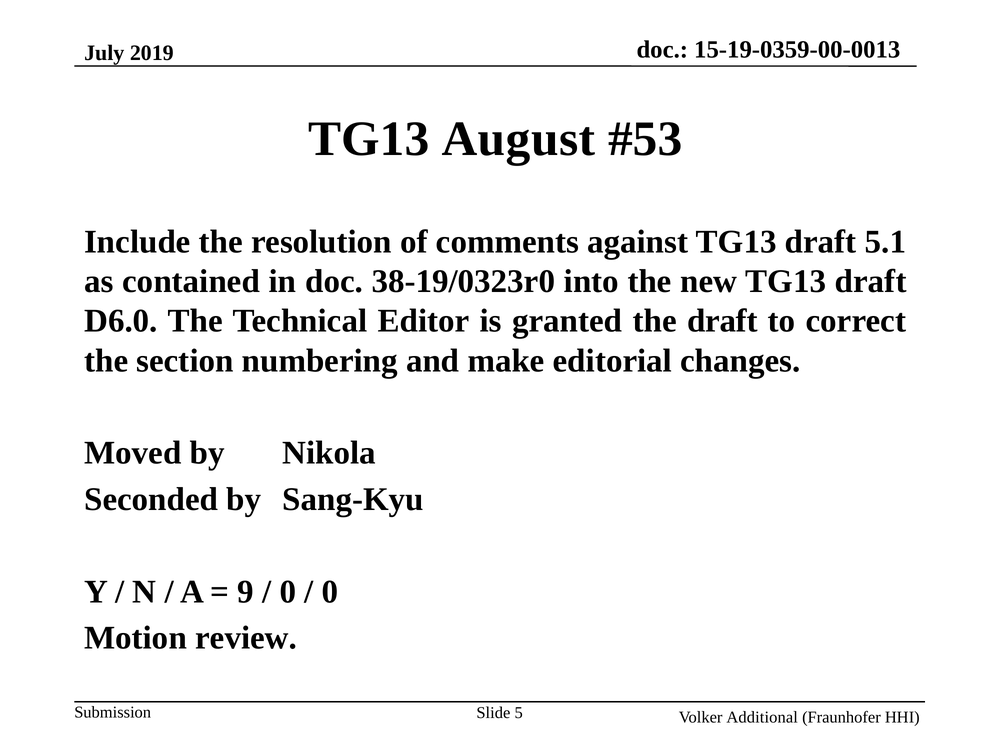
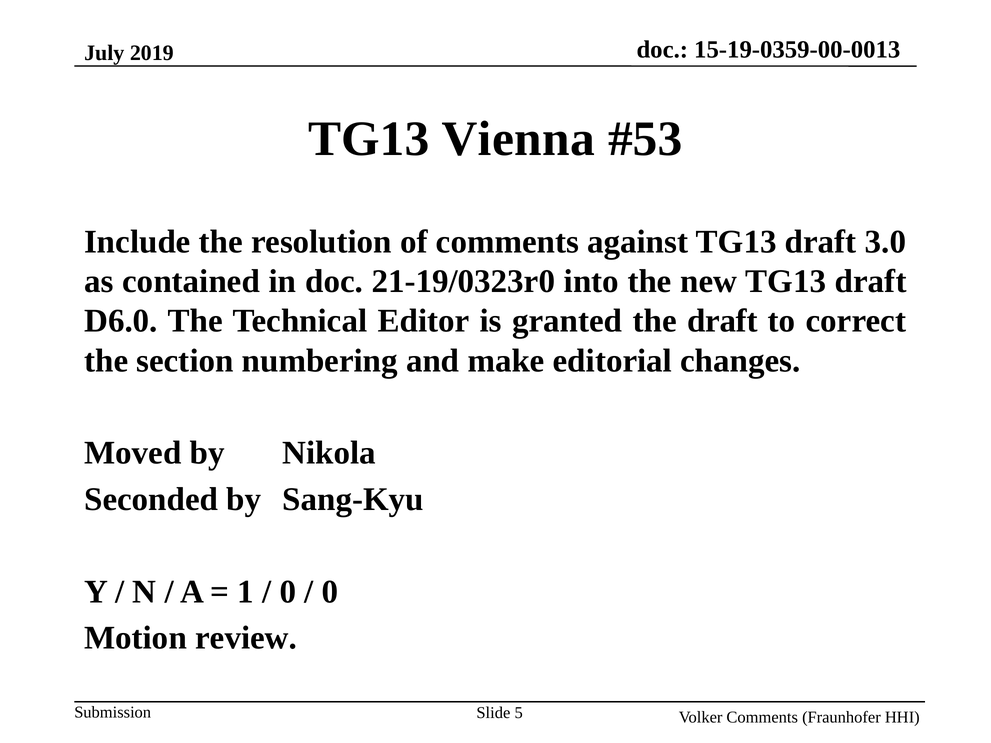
August: August -> Vienna (518, 139)
5.1: 5.1 -> 3.0 (885, 242)
38-19/0323r0: 38-19/0323r0 -> 21-19/0323r0 (463, 281)
9: 9 -> 1 (246, 592)
Volker Additional: Additional -> Comments (762, 718)
